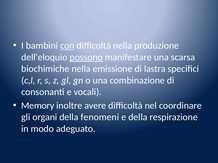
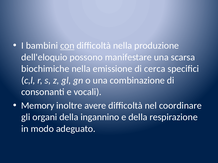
possono underline: present -> none (86, 57)
lastra: lastra -> cerca (155, 69)
fenomeni: fenomeni -> ingannino (100, 117)
